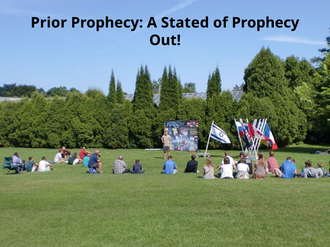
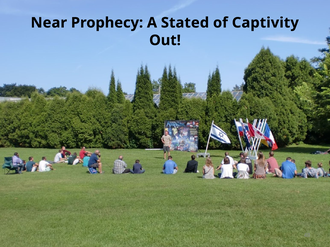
Prior: Prior -> Near (49, 23)
of Prophecy: Prophecy -> Captivity (265, 23)
